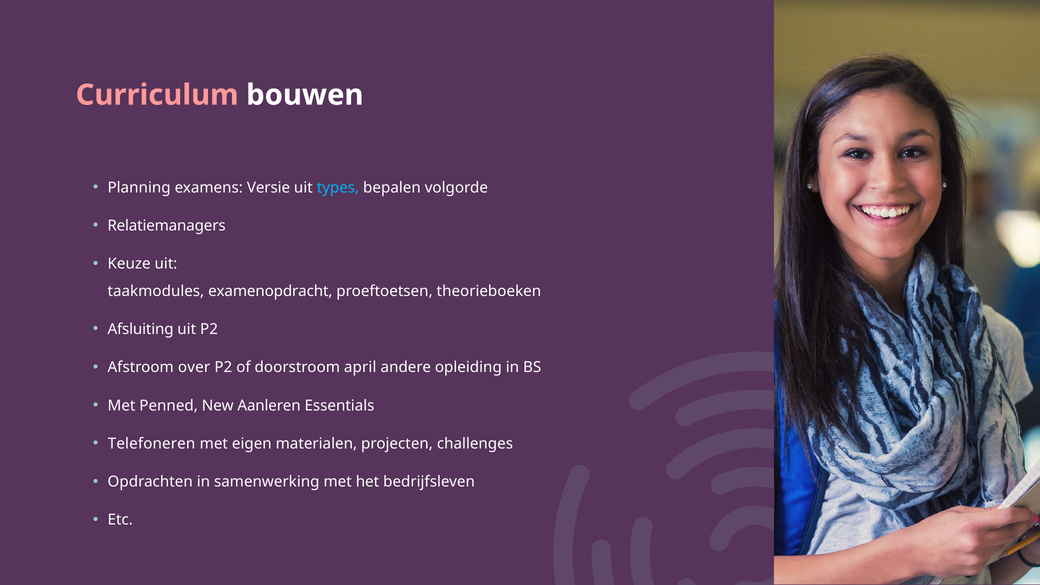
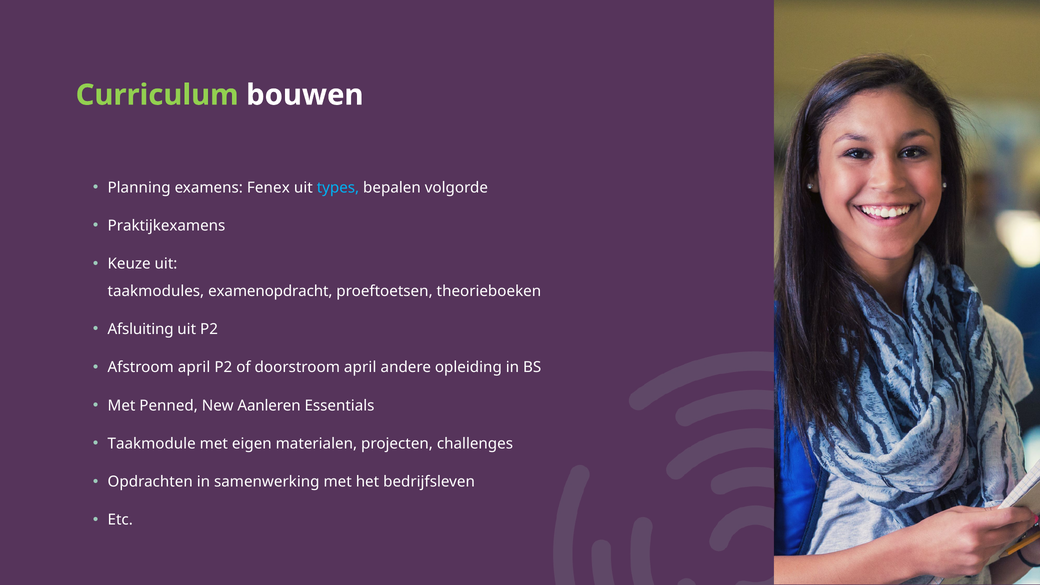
Curriculum colour: pink -> light green (157, 95)
Versie: Versie -> Fenex (268, 188)
Relatiemanagers: Relatiemanagers -> Praktijkexamens (166, 226)
Afstroom over: over -> april (194, 367)
Telefoneren: Telefoneren -> Taakmodule (152, 444)
